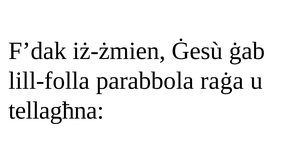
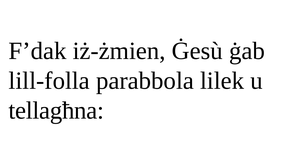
raġa: raġa -> lilek (222, 81)
